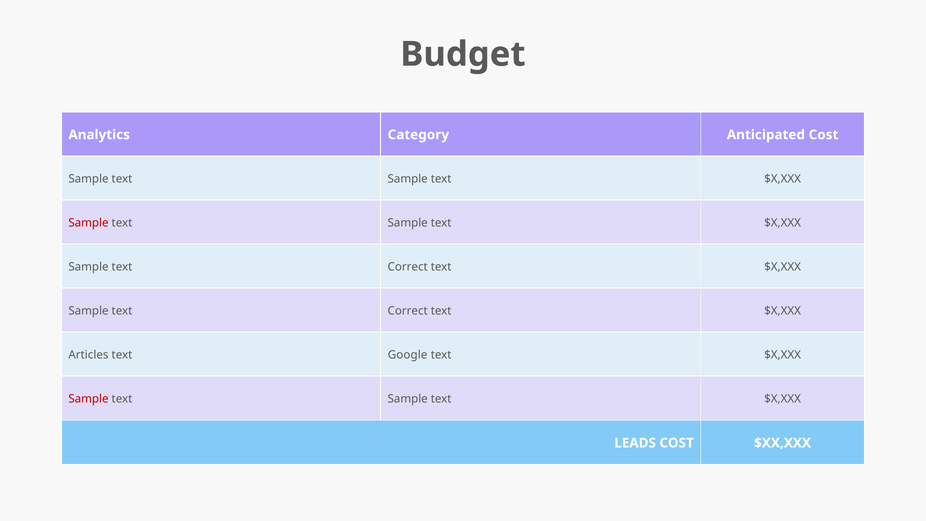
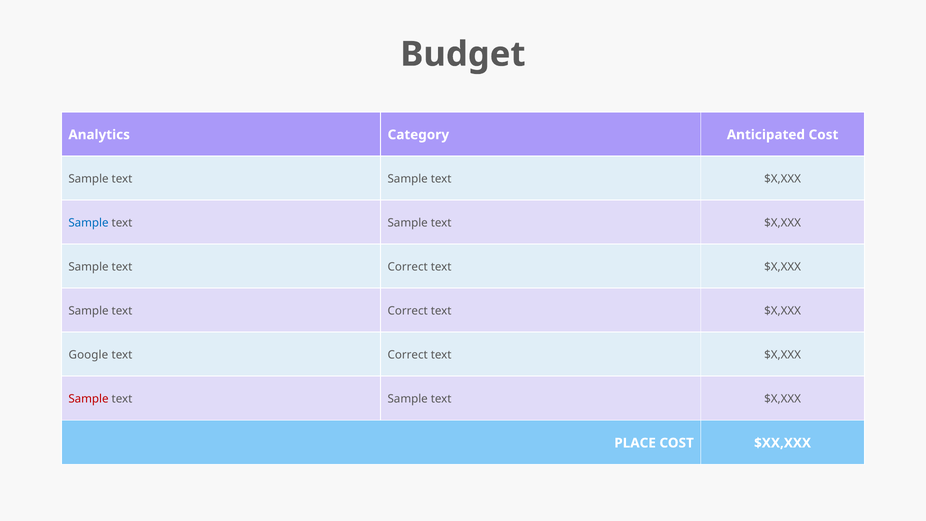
Sample colour: red -> blue (88, 223)
Articles: Articles -> Google (88, 355)
Google: Google -> Correct (408, 355)
LEADS: LEADS -> PLACE (635, 443)
